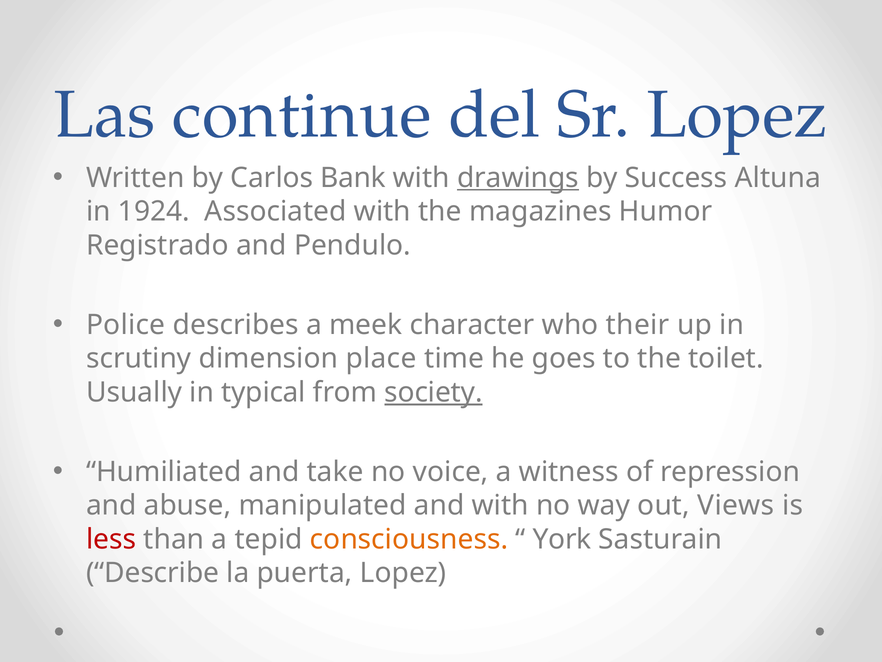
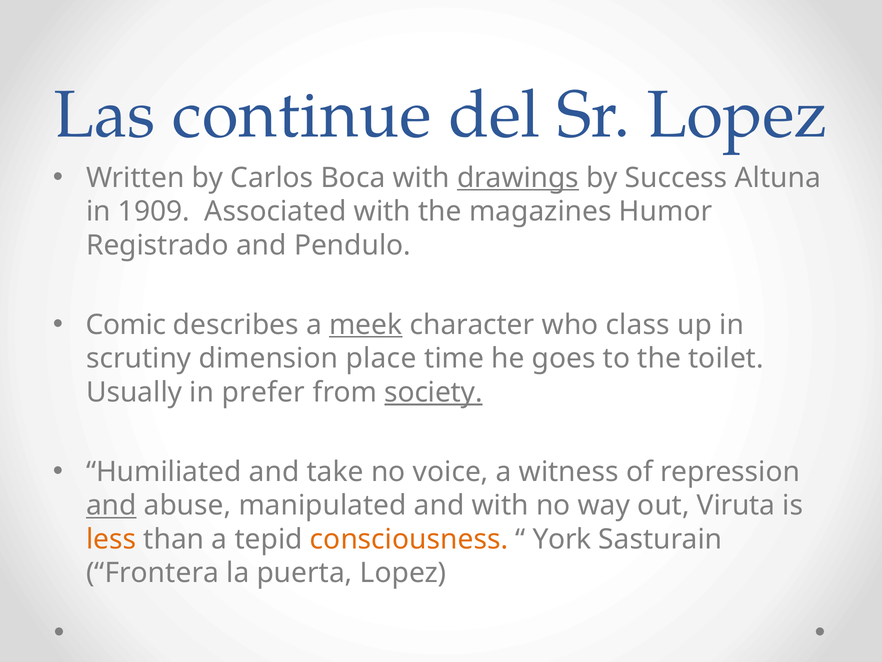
Bank: Bank -> Boca (353, 178)
1924: 1924 -> 1909 (154, 211)
Police: Police -> Comic (126, 325)
meek underline: none -> present (366, 325)
their: their -> class (638, 325)
typical: typical -> prefer (263, 392)
and underline: none -> present (111, 505)
Views: Views -> Viruta (736, 505)
less colour: red -> orange (111, 539)
Describe: Describe -> Frontera (153, 573)
